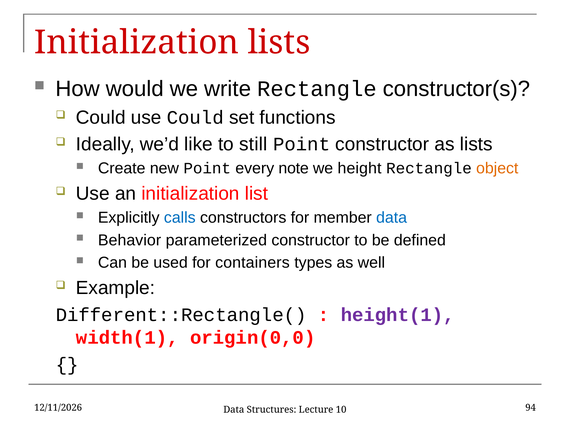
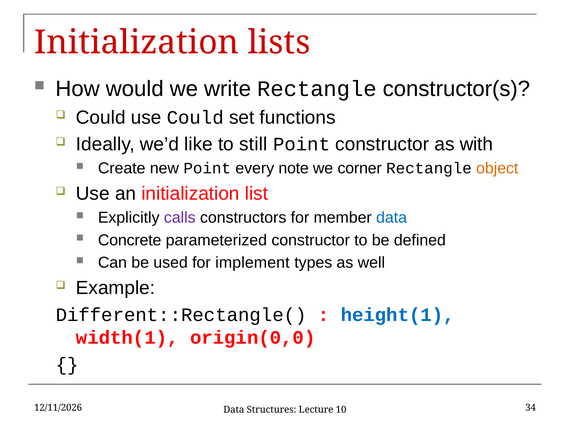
as lists: lists -> with (476, 144)
height: height -> corner (360, 169)
calls colour: blue -> purple (180, 218)
Behavior: Behavior -> Concrete (130, 241)
containers: containers -> implement (252, 263)
height(1 colour: purple -> blue (398, 315)
94: 94 -> 34 (531, 408)
